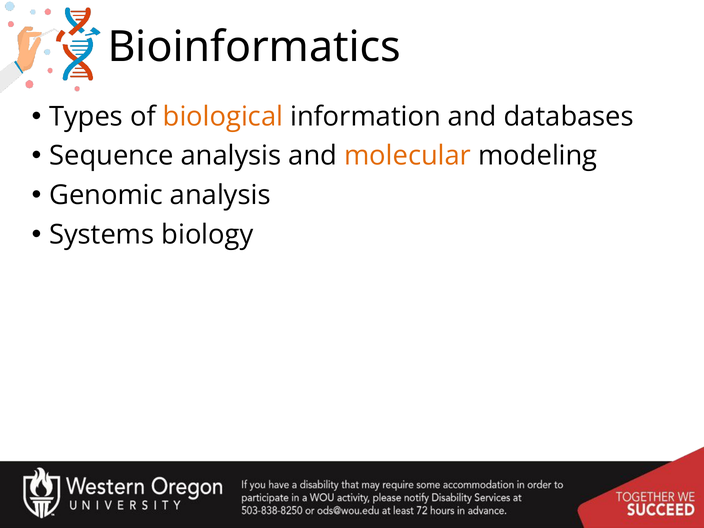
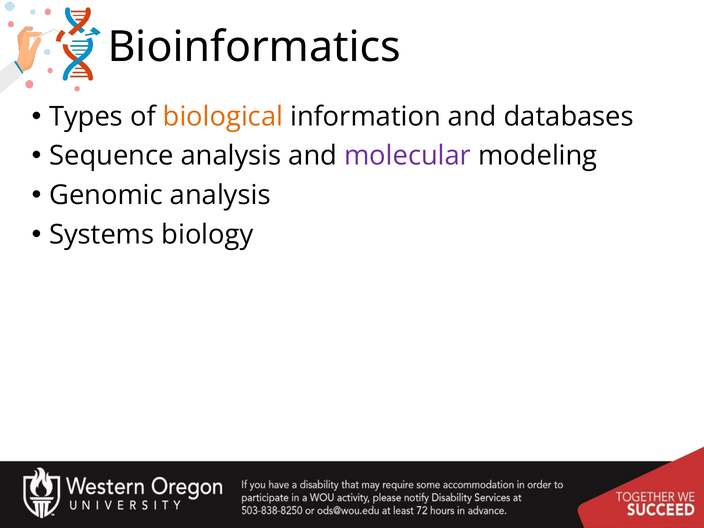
molecular colour: orange -> purple (408, 156)
